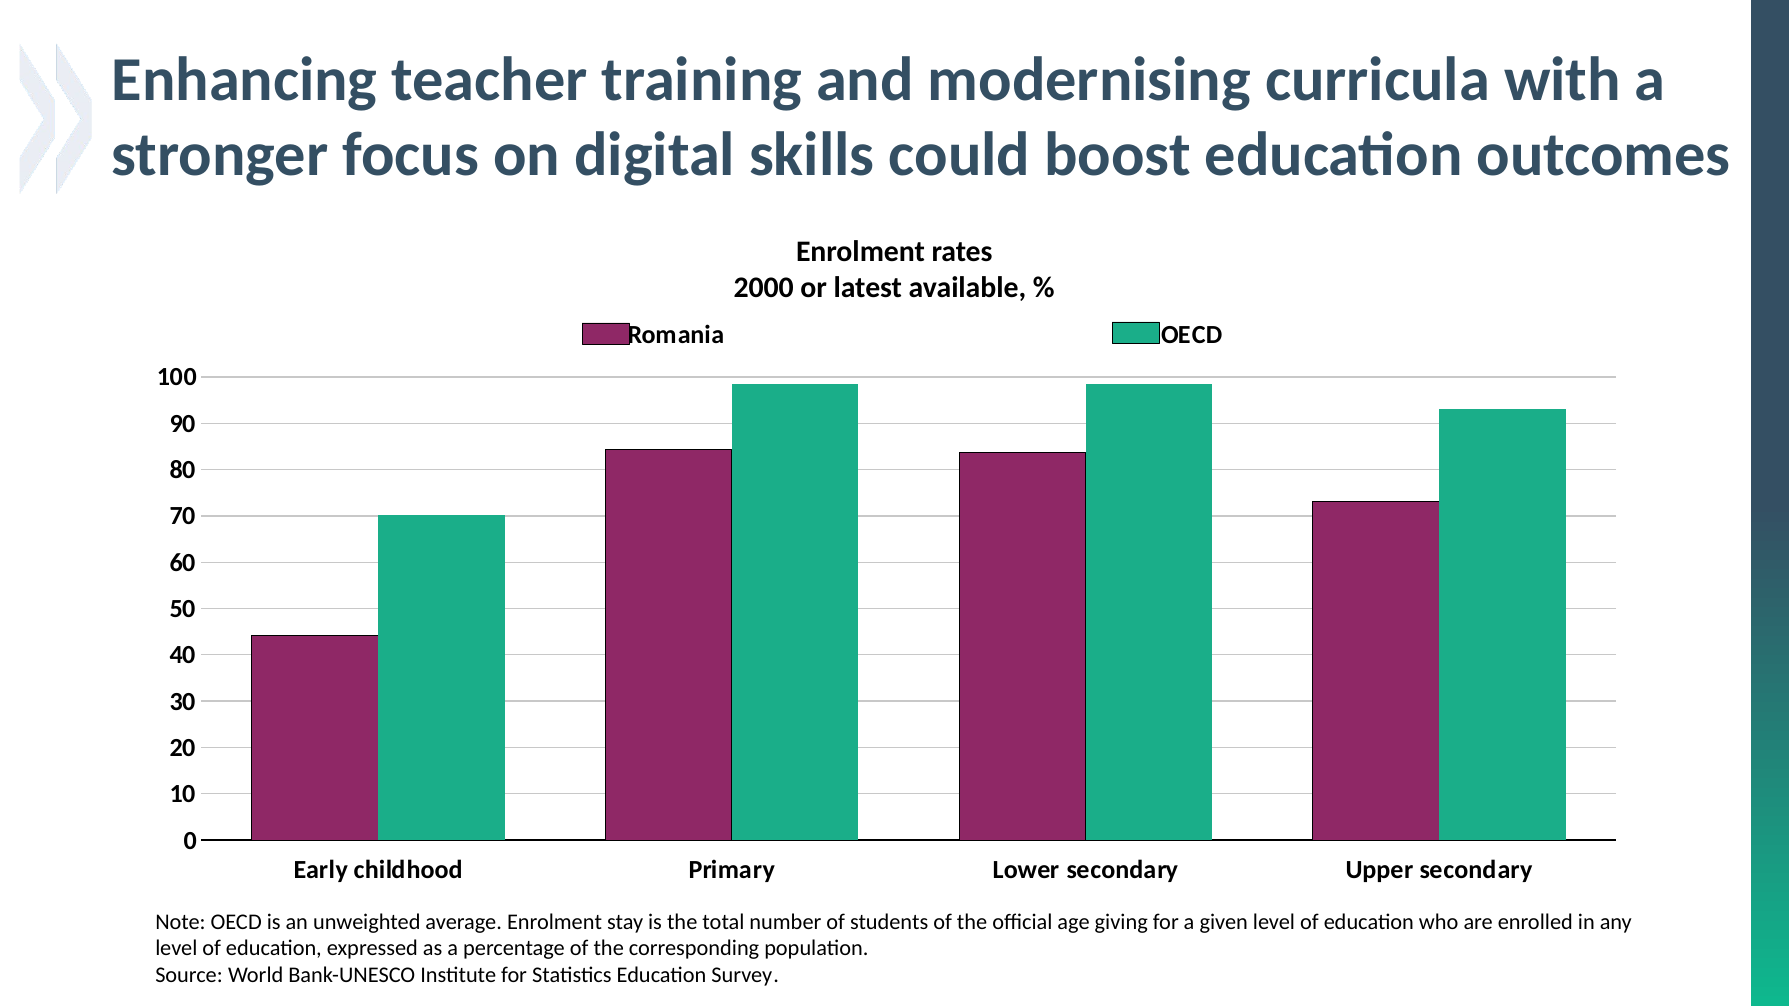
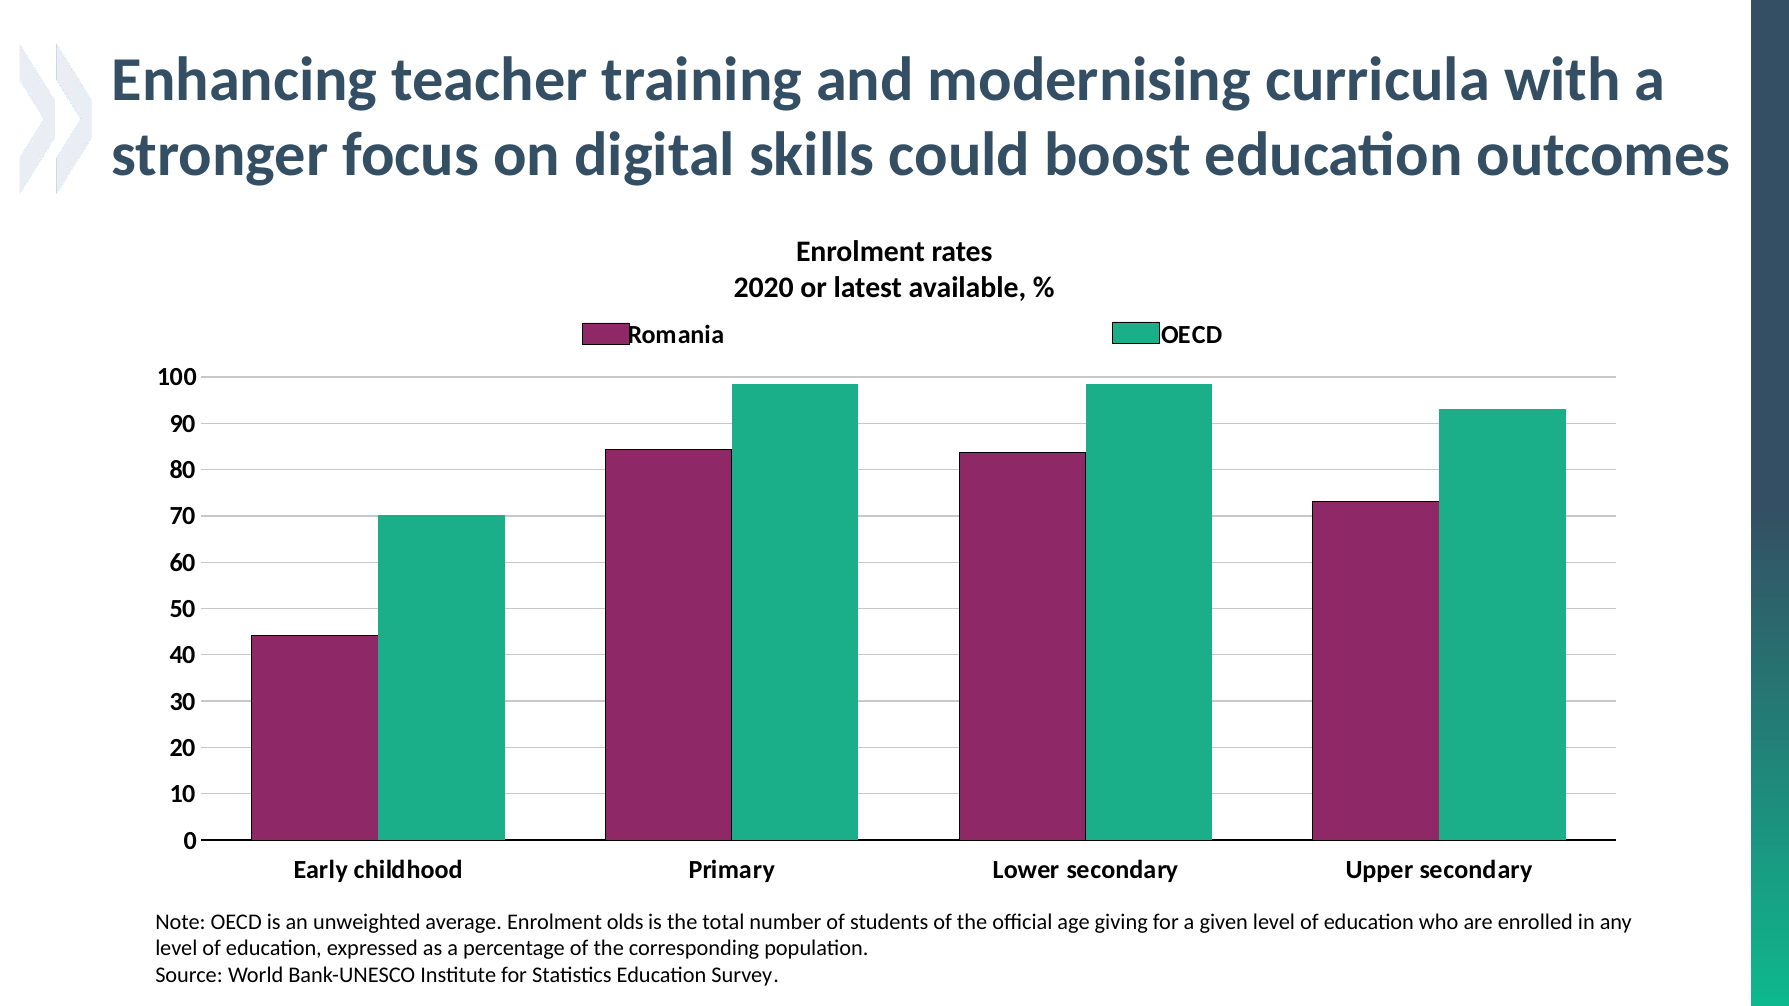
2000: 2000 -> 2020 (764, 288)
stay: stay -> olds (625, 922)
